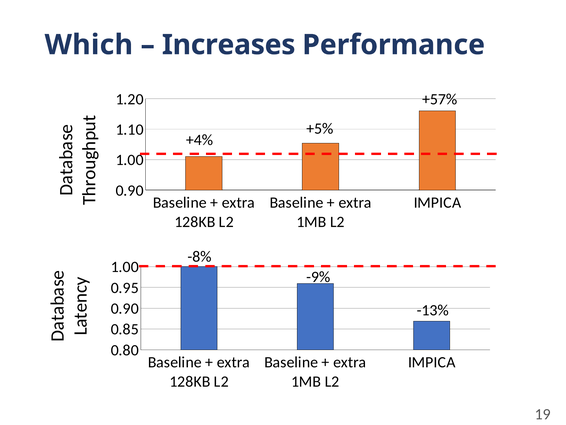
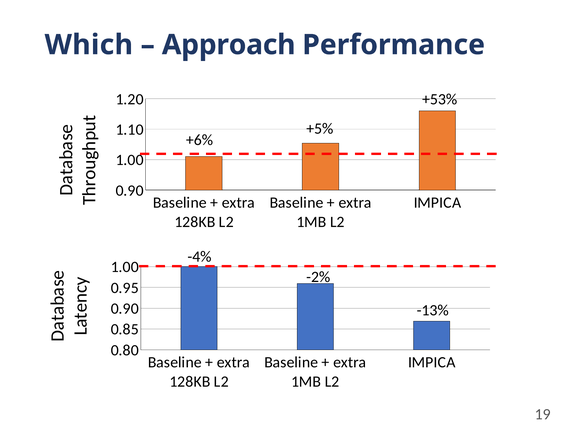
Increases: Increases -> Approach (229, 45)
+57%: +57% -> +53% (440, 99)
+4%: +4% -> +6% (199, 140)
-8%: -8% -> -4% (199, 256)
-9%: -9% -> -2% (318, 277)
